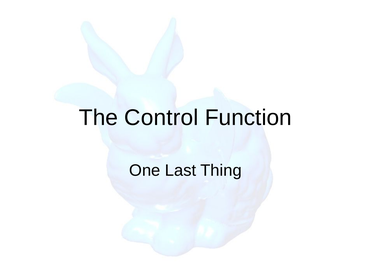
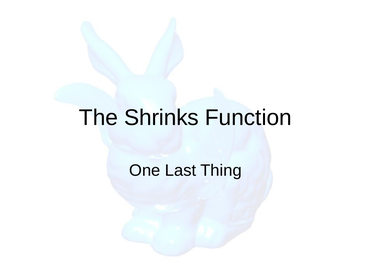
Control: Control -> Shrinks (162, 118)
